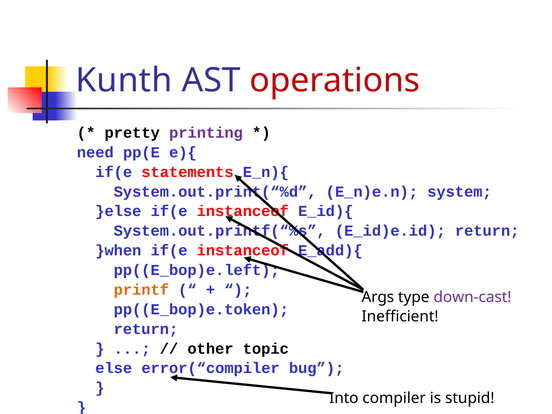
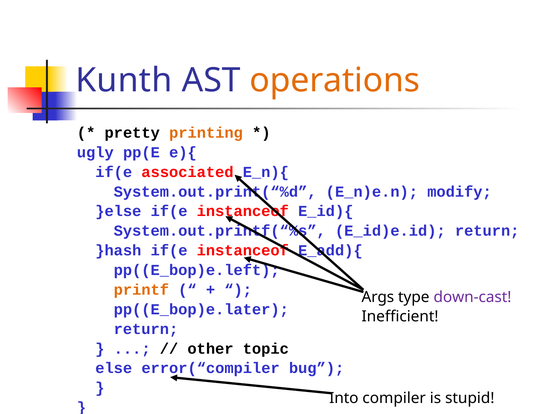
operations colour: red -> orange (335, 81)
printing colour: purple -> orange (206, 133)
need: need -> ugly (95, 152)
statements: statements -> associated (187, 172)
system: system -> modify (460, 192)
}when: }when -> }hash (118, 251)
pp((E_bop)e.token: pp((E_bop)e.token -> pp((E_bop)e.later (201, 309)
